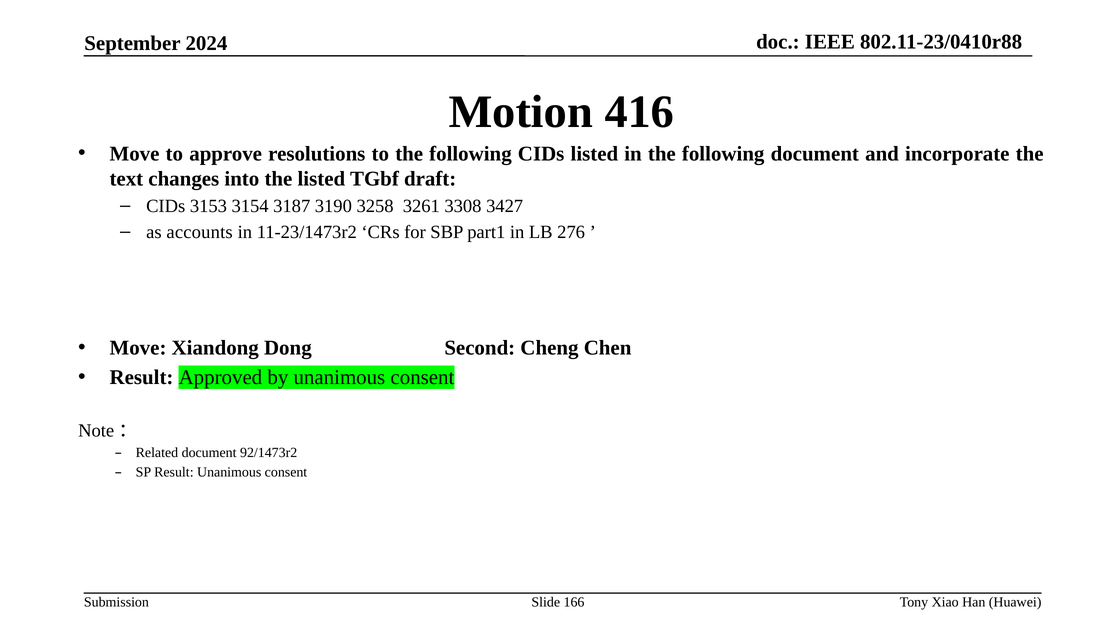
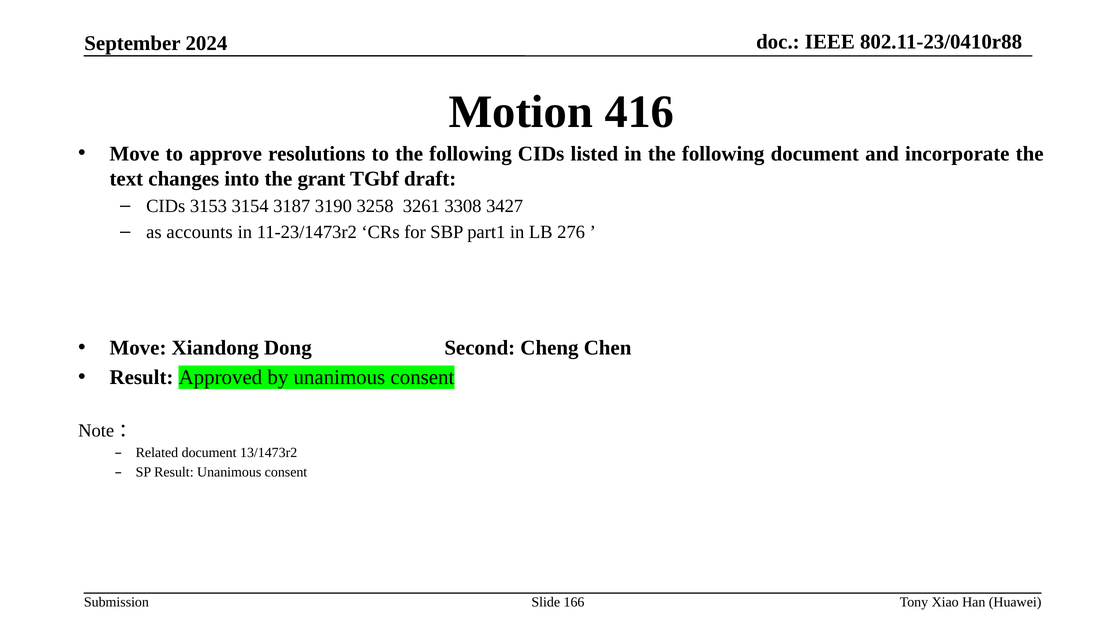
the listed: listed -> grant (321, 179)
92/1473r2: 92/1473r2 -> 13/1473r2 (269, 452)
